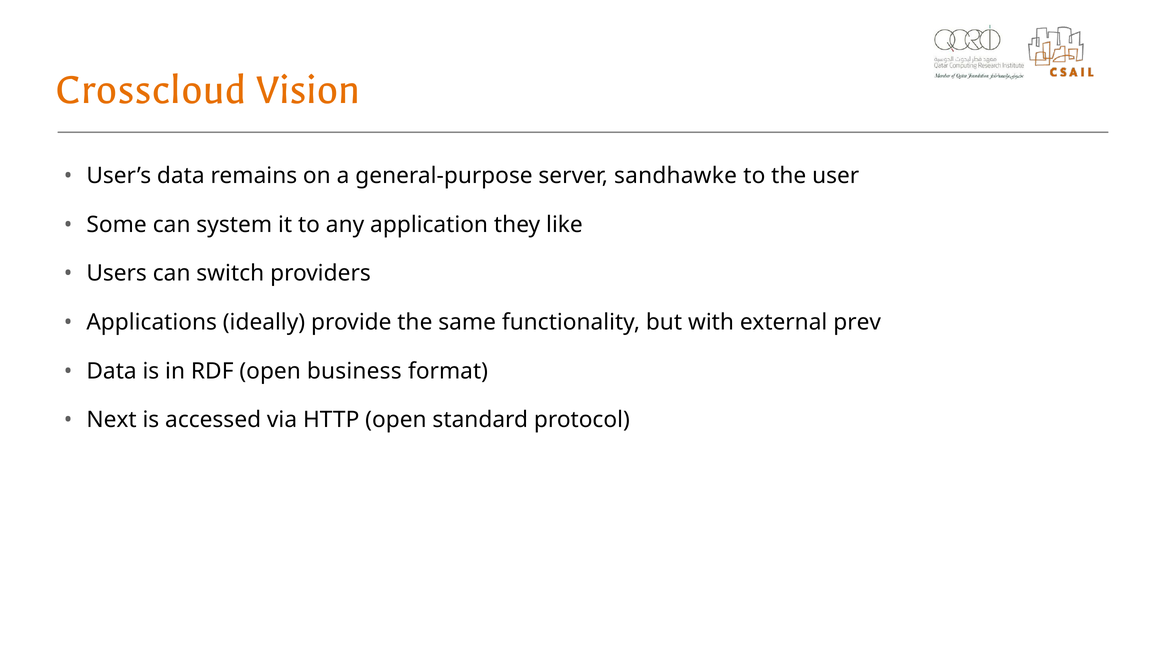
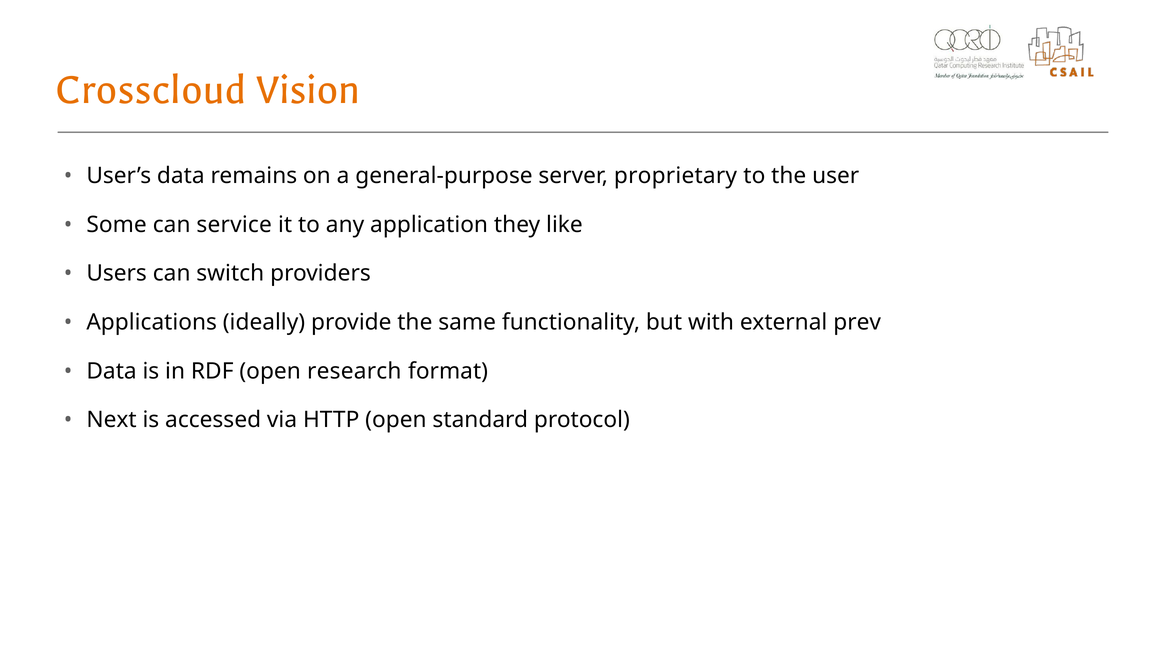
sandhawke: sandhawke -> proprietary (676, 176)
system: system -> service (234, 225)
business: business -> research (354, 371)
